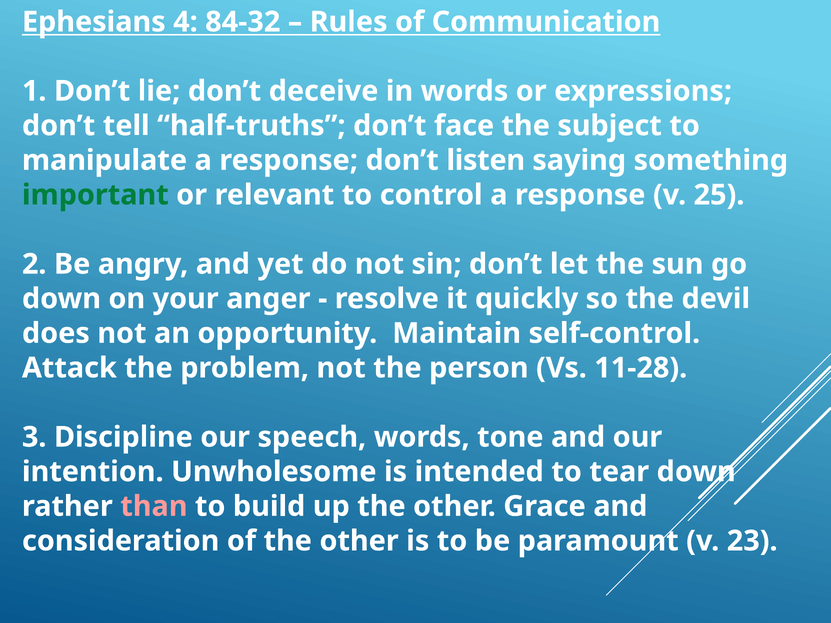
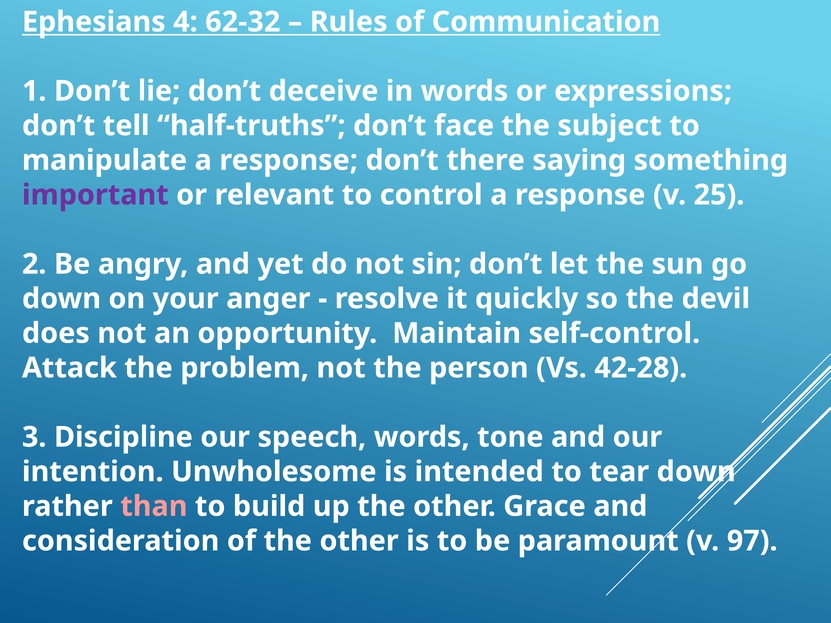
84-32: 84-32 -> 62-32 (243, 22)
listen: listen -> there (486, 160)
important colour: green -> purple (95, 195)
11-28: 11-28 -> 42-28 (641, 368)
23: 23 -> 97 (752, 541)
